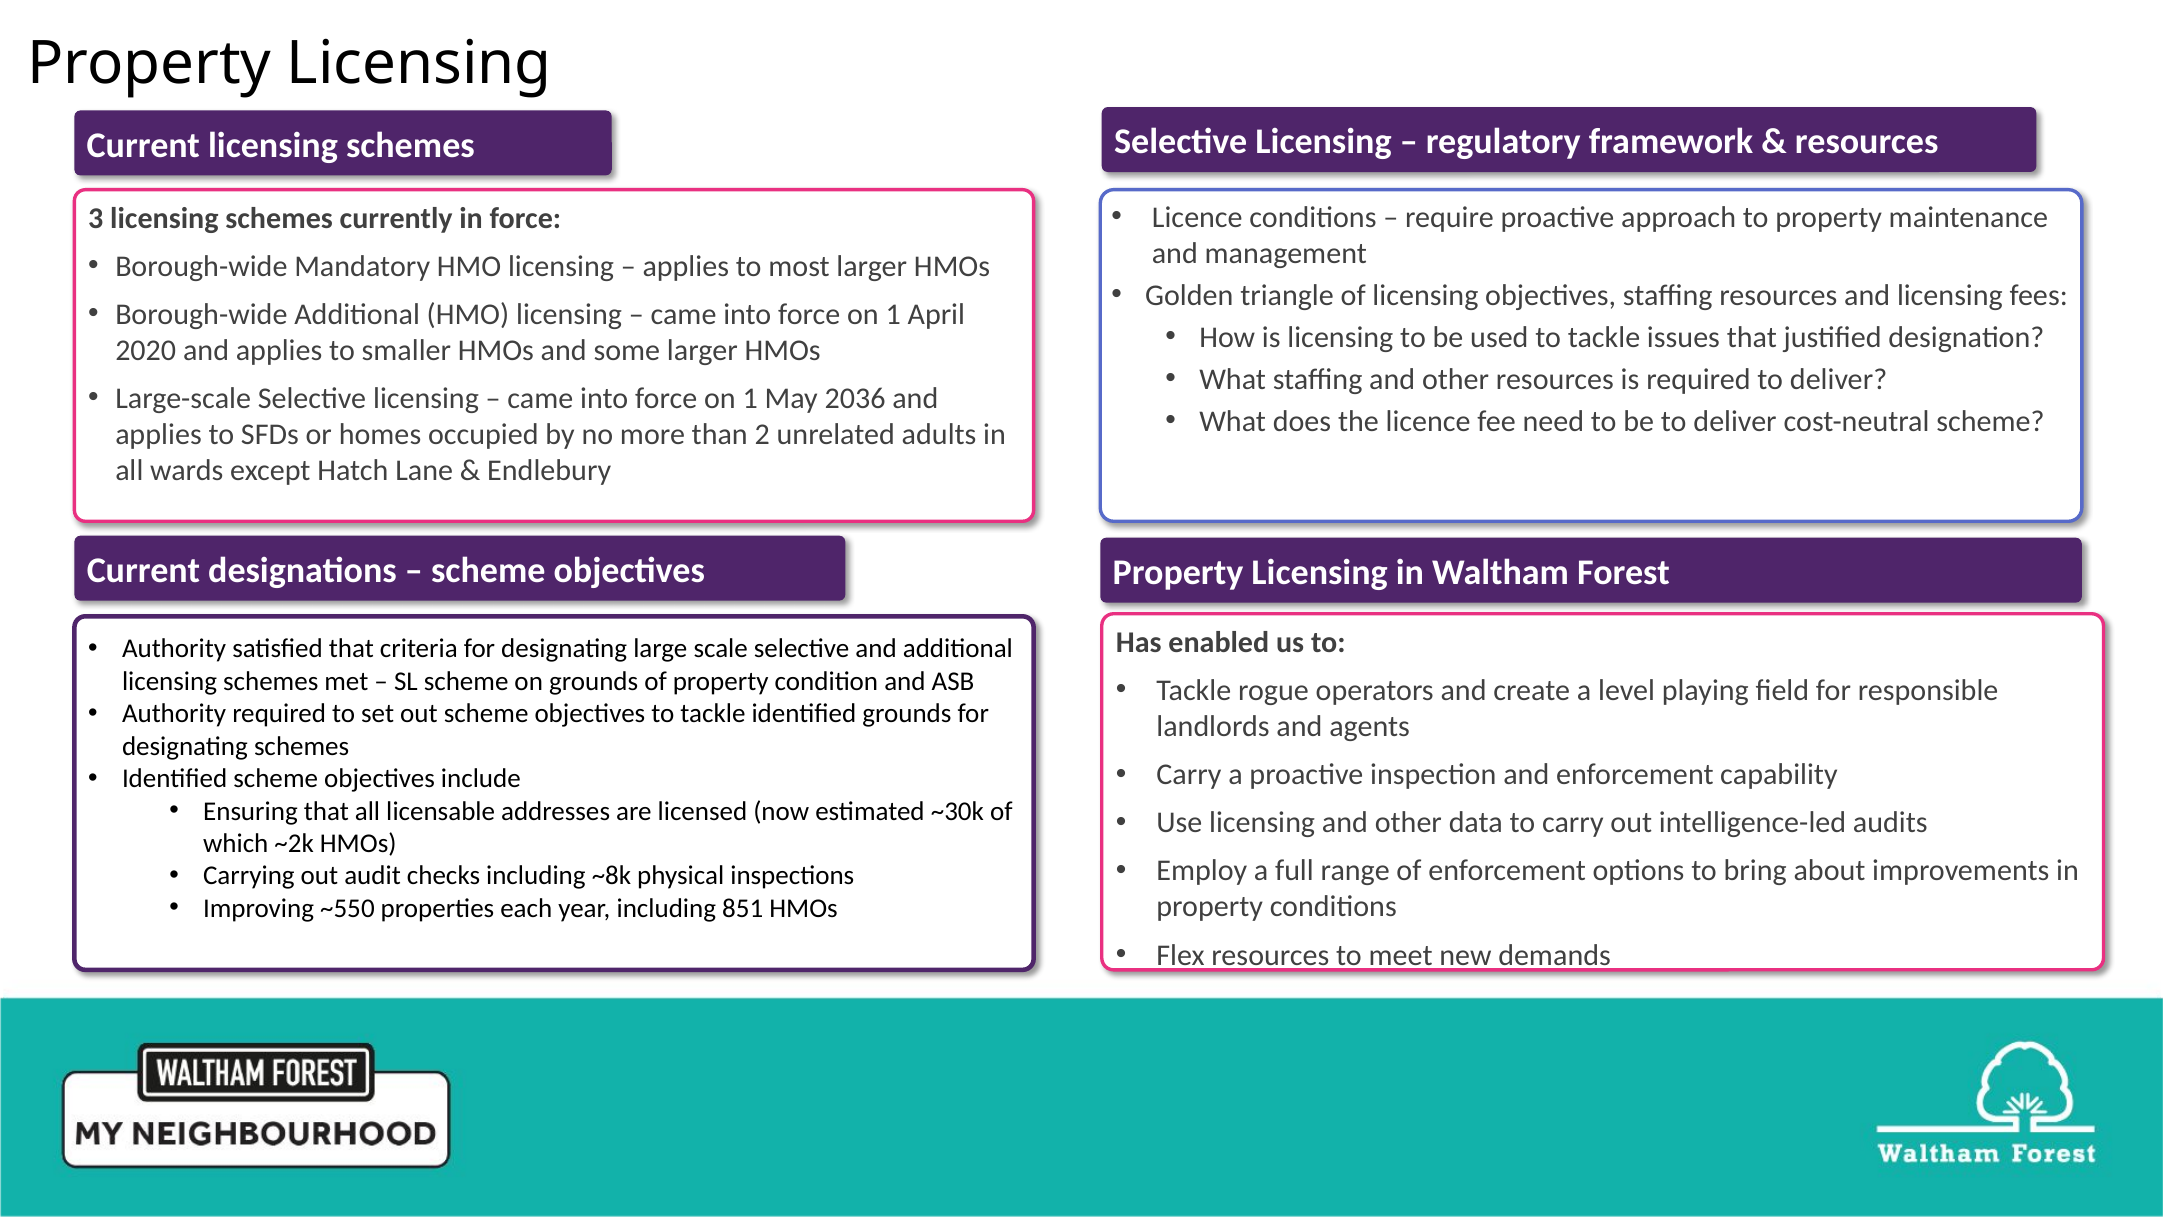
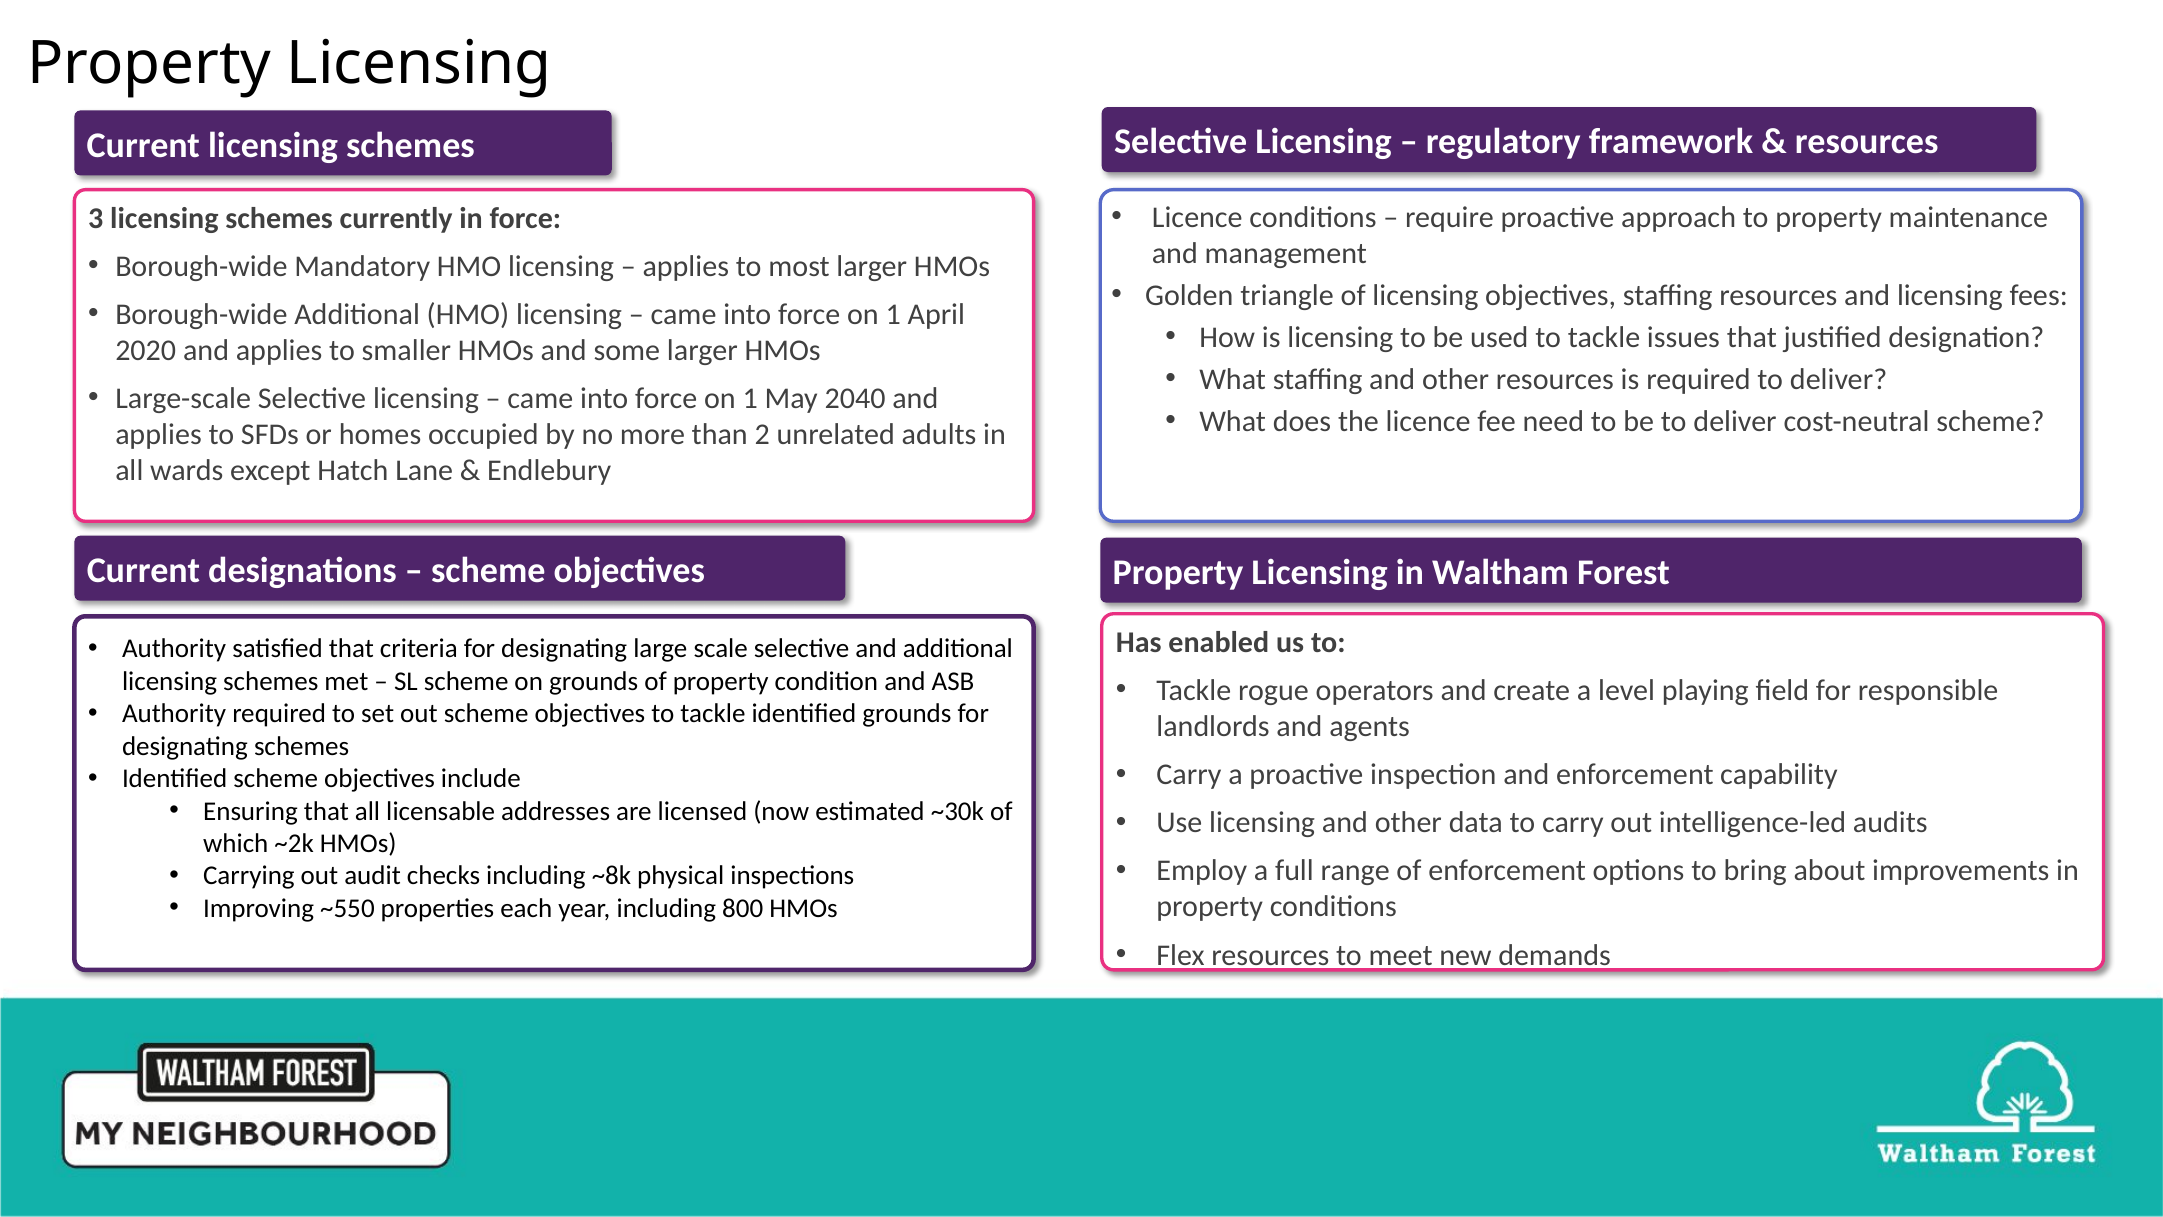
2036: 2036 -> 2040 (855, 399)
851: 851 -> 800 (743, 908)
